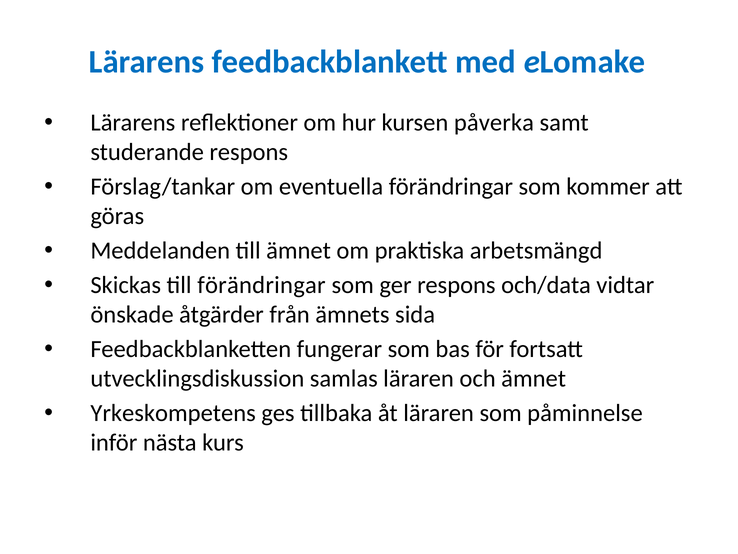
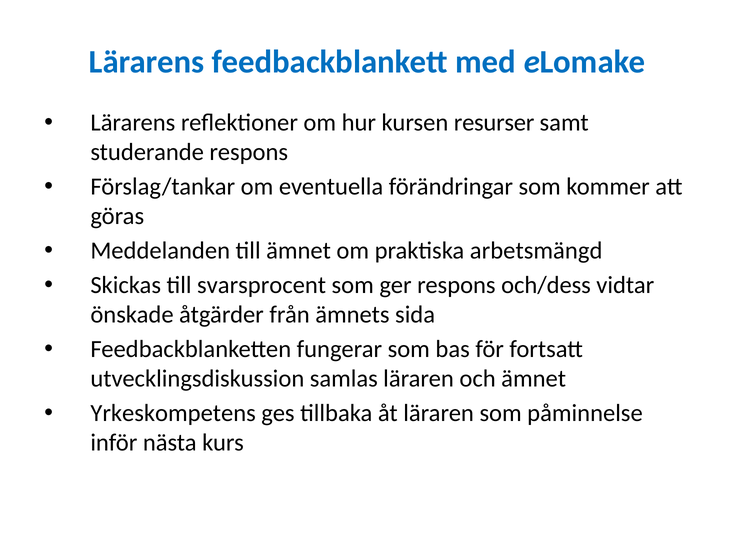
påverka: påverka -> resurser (494, 123)
till förändringar: förändringar -> svarsprocent (262, 285)
och/data: och/data -> och/dess (546, 285)
